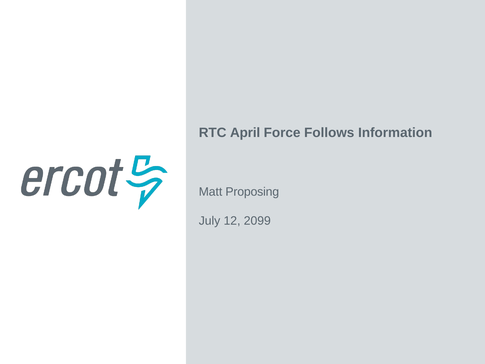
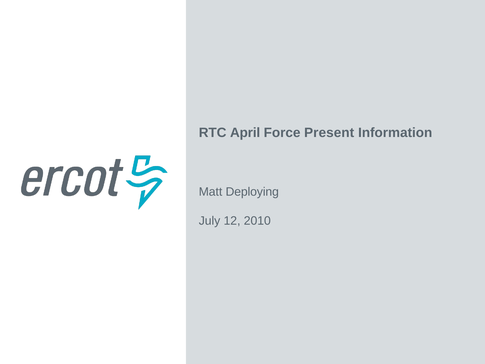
Follows: Follows -> Present (329, 133)
Proposing: Proposing -> Deploying (252, 192)
2099: 2099 -> 2010 (257, 221)
